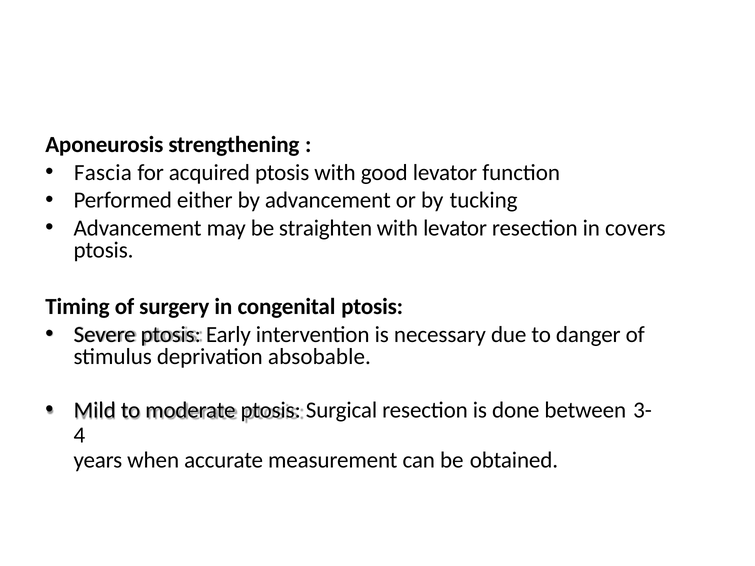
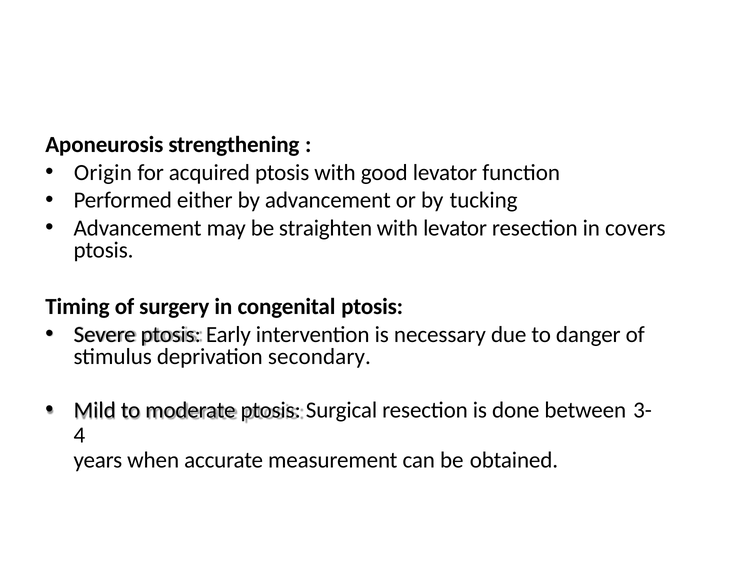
Fascia: Fascia -> Origin (103, 173)
absobable: absobable -> secondary (319, 357)
